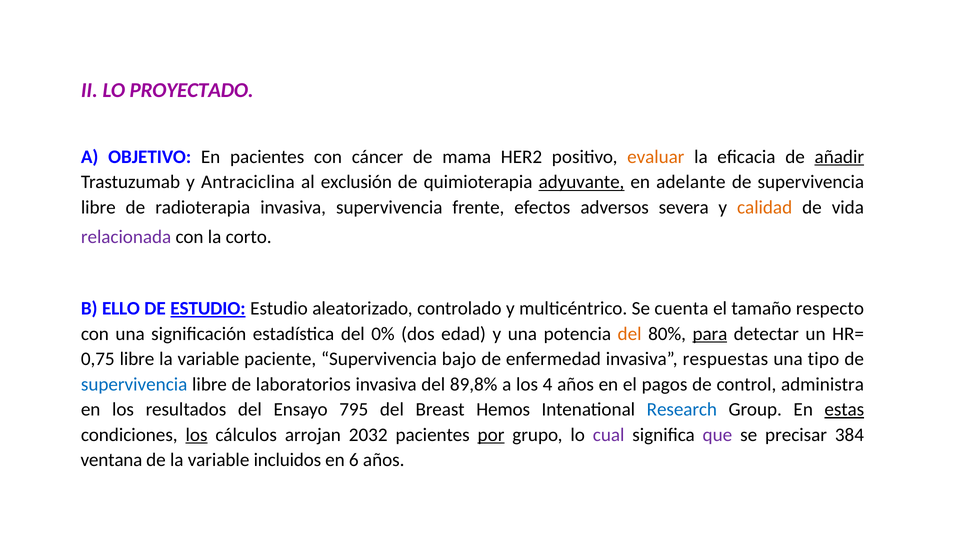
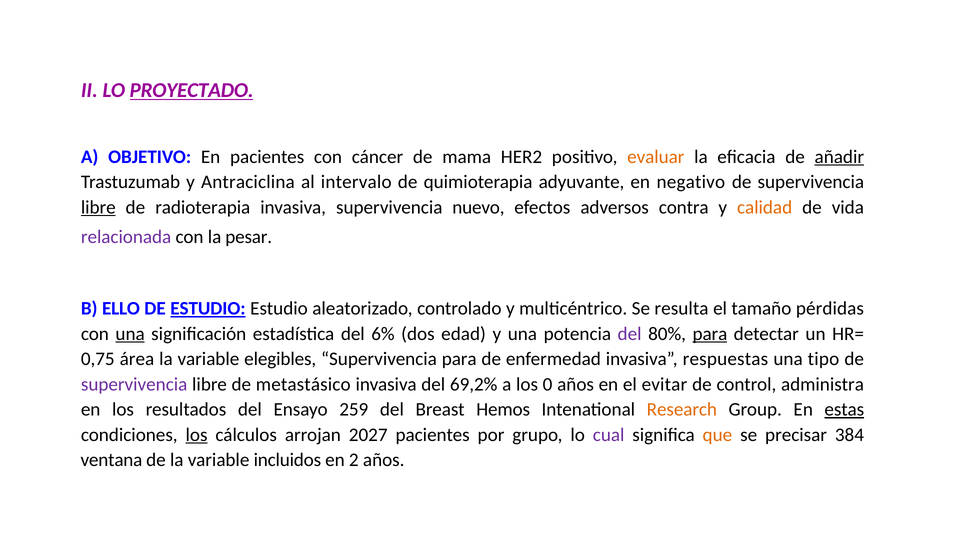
PROYECTADO underline: none -> present (192, 91)
exclusión: exclusión -> intervalo (356, 182)
adyuvante underline: present -> none (582, 182)
adelante: adelante -> negativo (691, 182)
libre underline: none -> present (98, 208)
frente: frente -> nuevo (478, 208)
severa: severa -> contra (684, 208)
corto: corto -> pesar (249, 237)
cuenta: cuenta -> resulta (682, 309)
respecto: respecto -> pérdidas (830, 309)
una underline: none -> present (130, 334)
0%: 0% -> 6% (383, 334)
del colour: orange -> purple (630, 334)
0,75 libre: libre -> área (137, 359)
paciente: paciente -> elegibles (280, 359)
Supervivencia bajo: bajo -> para (459, 359)
supervivencia colour: blue -> purple (134, 385)
laboratorios: laboratorios -> metastásico (303, 385)
89,8%: 89,8% -> 69,2% (474, 385)
4: 4 -> 0 (548, 385)
pagos: pagos -> evitar (664, 385)
795: 795 -> 259 (354, 410)
Research colour: blue -> orange (682, 410)
2032: 2032 -> 2027 (368, 435)
por underline: present -> none (491, 435)
que colour: purple -> orange (717, 435)
6: 6 -> 2 (354, 460)
